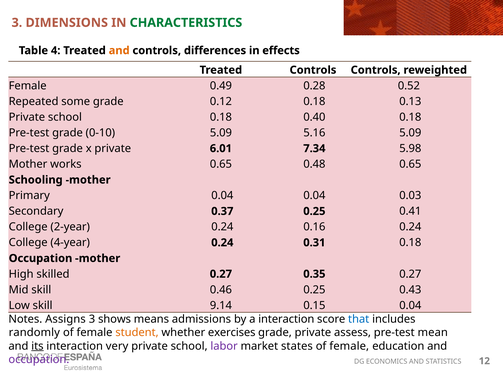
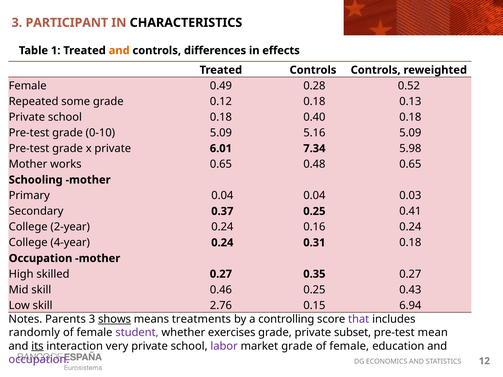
DIMENSIONS: DIMENSIONS -> PARTICIPANT (67, 23)
CHARACTERISTICS colour: green -> black (186, 23)
4: 4 -> 1 (56, 51)
9.14: 9.14 -> 2.76 (221, 306)
0.15 0.04: 0.04 -> 6.94 (410, 306)
Assigns: Assigns -> Parents (65, 319)
shows underline: none -> present (115, 319)
admissions: admissions -> treatments (201, 319)
a interaction: interaction -> controlling (286, 319)
that colour: blue -> purple (359, 319)
student colour: orange -> purple (137, 333)
assess: assess -> subset (353, 333)
market states: states -> grade (297, 346)
